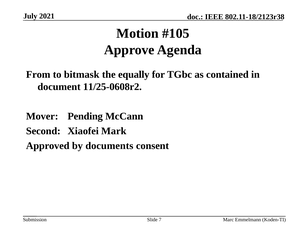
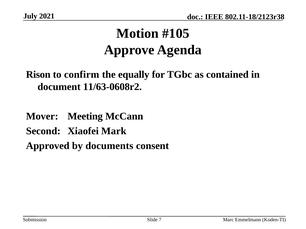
From: From -> Rison (38, 75)
bitmask: bitmask -> confirm (82, 75)
11/25-0608r2: 11/25-0608r2 -> 11/63-0608r2 (112, 87)
Pending: Pending -> Meeting (85, 117)
